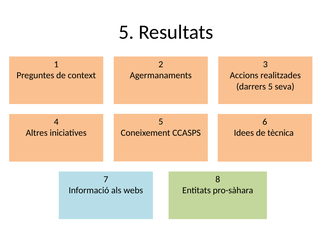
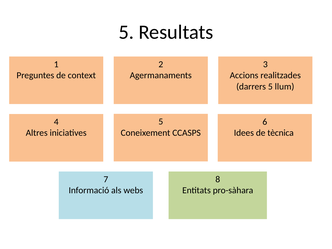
seva: seva -> llum (285, 86)
